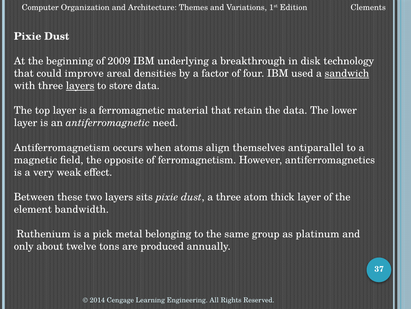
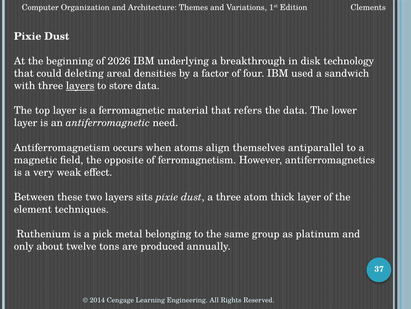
2009: 2009 -> 2026 (119, 61)
improve: improve -> deleting (84, 73)
sandwich underline: present -> none (347, 73)
retain: retain -> refers (248, 110)
bandwidth: bandwidth -> techniques (82, 209)
